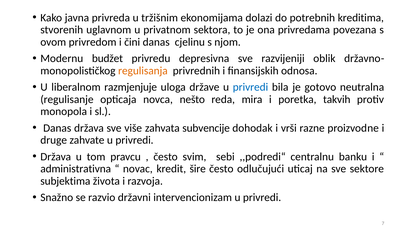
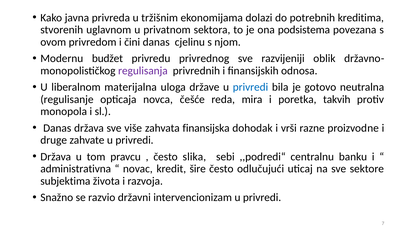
privredama: privredama -> podsistema (304, 30)
depresivna: depresivna -> privrednog (204, 58)
regulisanja colour: orange -> purple (143, 71)
razmjenjuje: razmjenjuje -> materijalna (131, 87)
nešto: nešto -> češće (192, 99)
subvencije: subvencije -> finansijska (206, 128)
svim: svim -> slika (194, 157)
